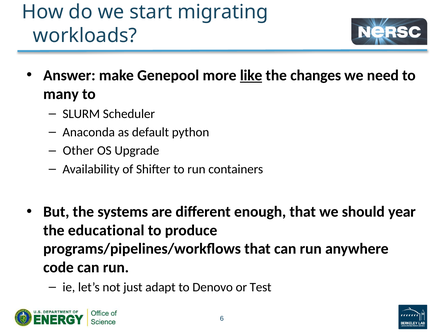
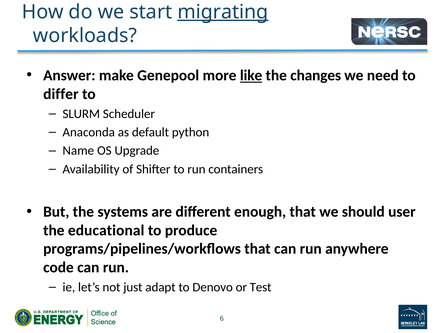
migrating underline: none -> present (223, 12)
many: many -> differ (61, 94)
Other: Other -> Name (78, 150)
year: year -> user (402, 211)
